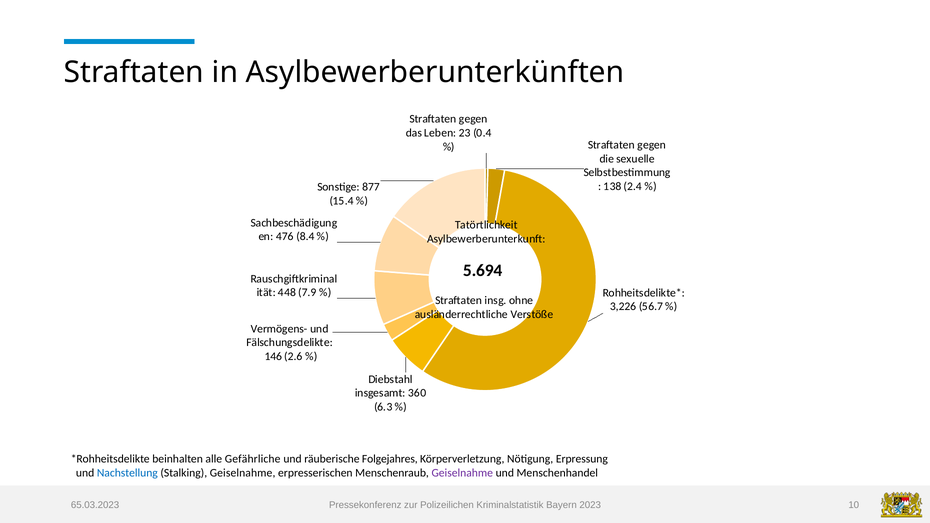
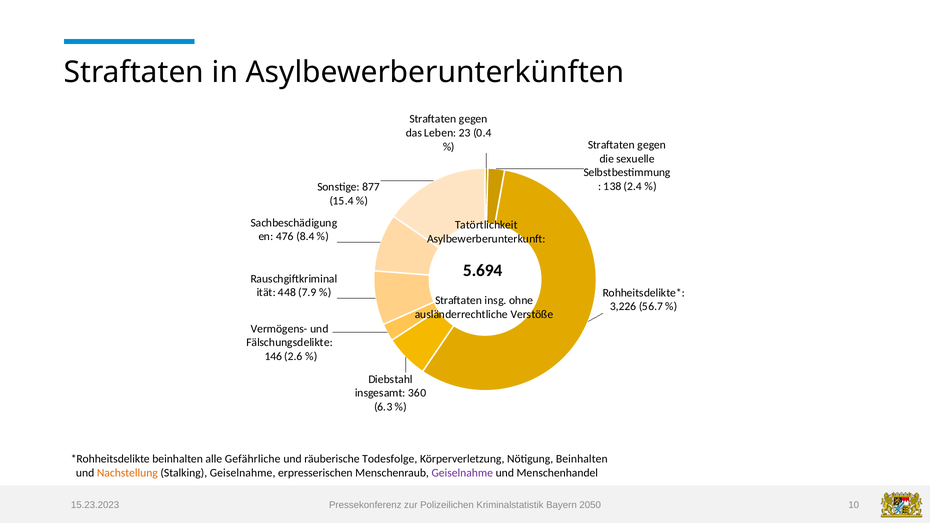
Folgejahres: Folgejahres -> Todesfolge (390, 459)
Nötigung Erpressung: Erpressung -> Beinhalten (582, 459)
Nachstellung colour: blue -> orange (127, 473)
65.03.2023: 65.03.2023 -> 15.23.2023 (95, 505)
2023: 2023 -> 2050 (590, 505)
